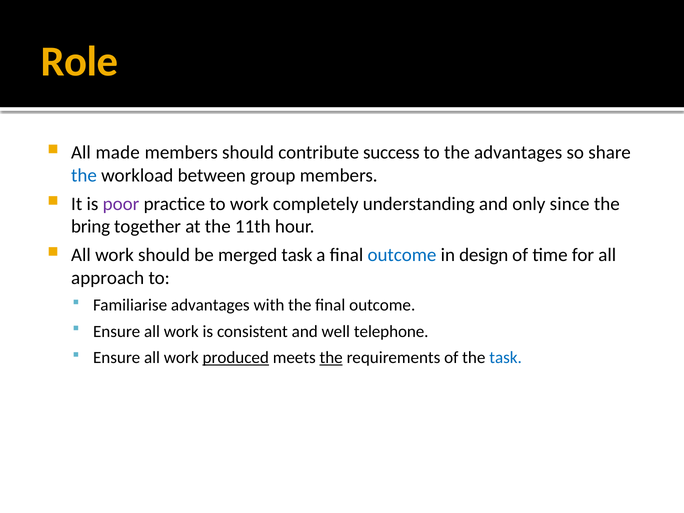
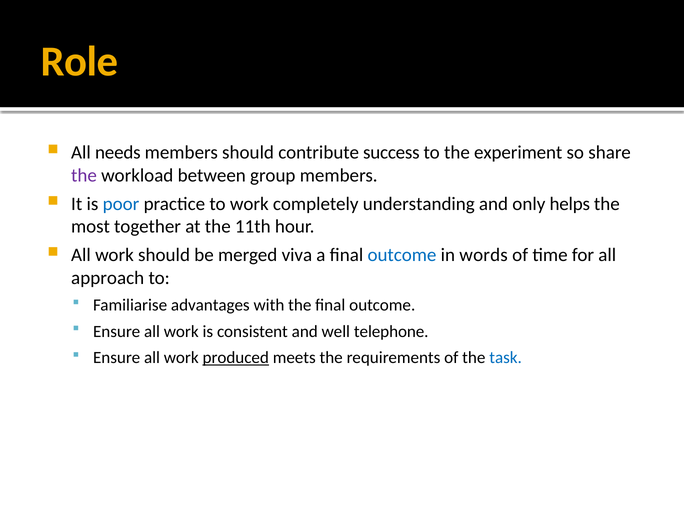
made: made -> needs (118, 152)
the advantages: advantages -> experiment (518, 152)
the colour: blue -> purple (84, 175)
poor colour: purple -> blue (121, 204)
since: since -> helps (570, 204)
bring: bring -> most (91, 227)
merged task: task -> viva (297, 255)
design: design -> words (484, 255)
the underline: present -> none (331, 358)
